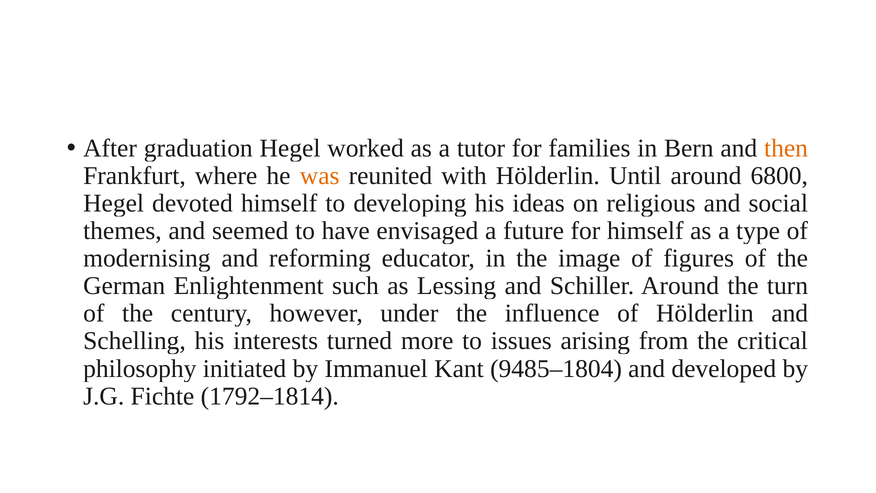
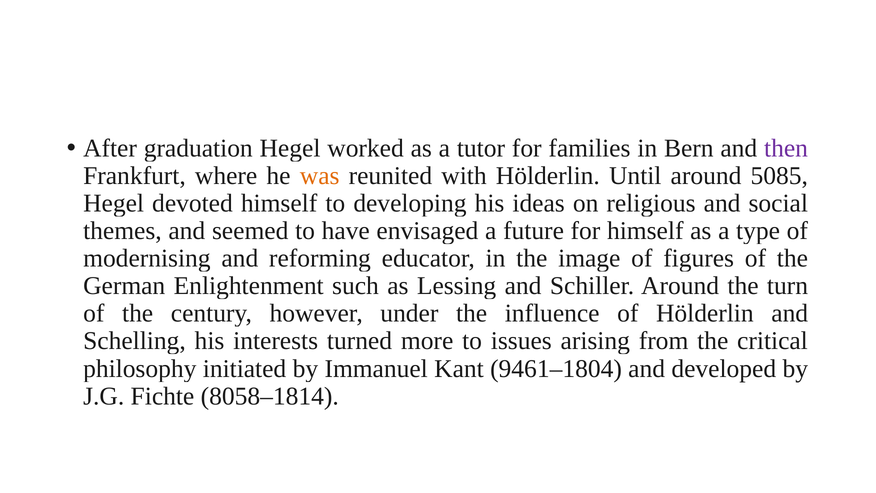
then colour: orange -> purple (786, 148)
6800: 6800 -> 5085 (779, 176)
9485–1804: 9485–1804 -> 9461–1804 (556, 368)
1792–1814: 1792–1814 -> 8058–1814 (270, 396)
